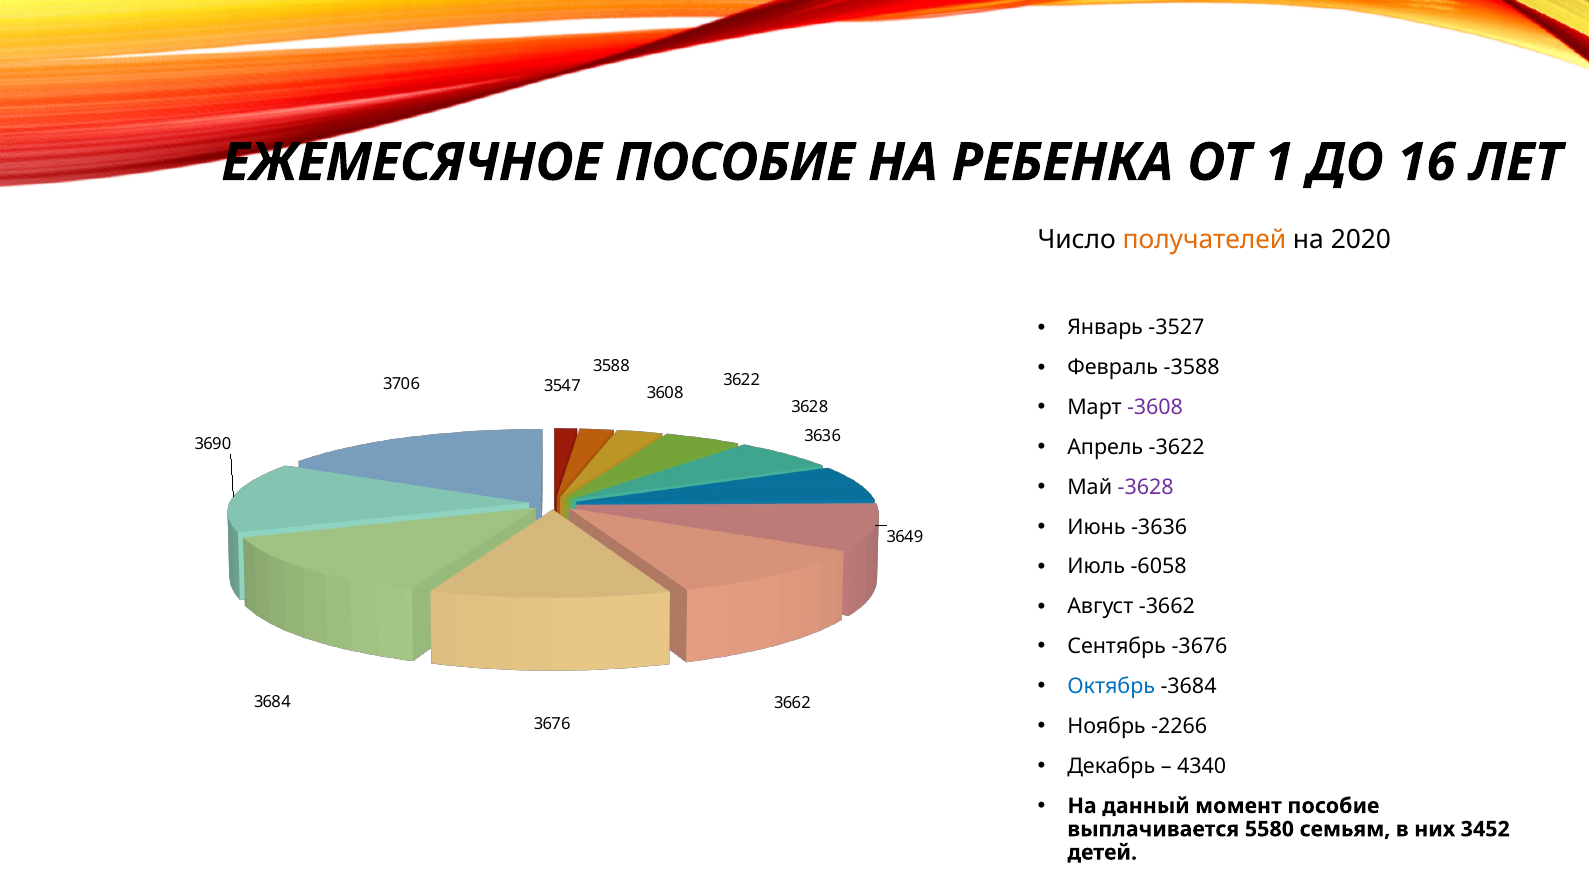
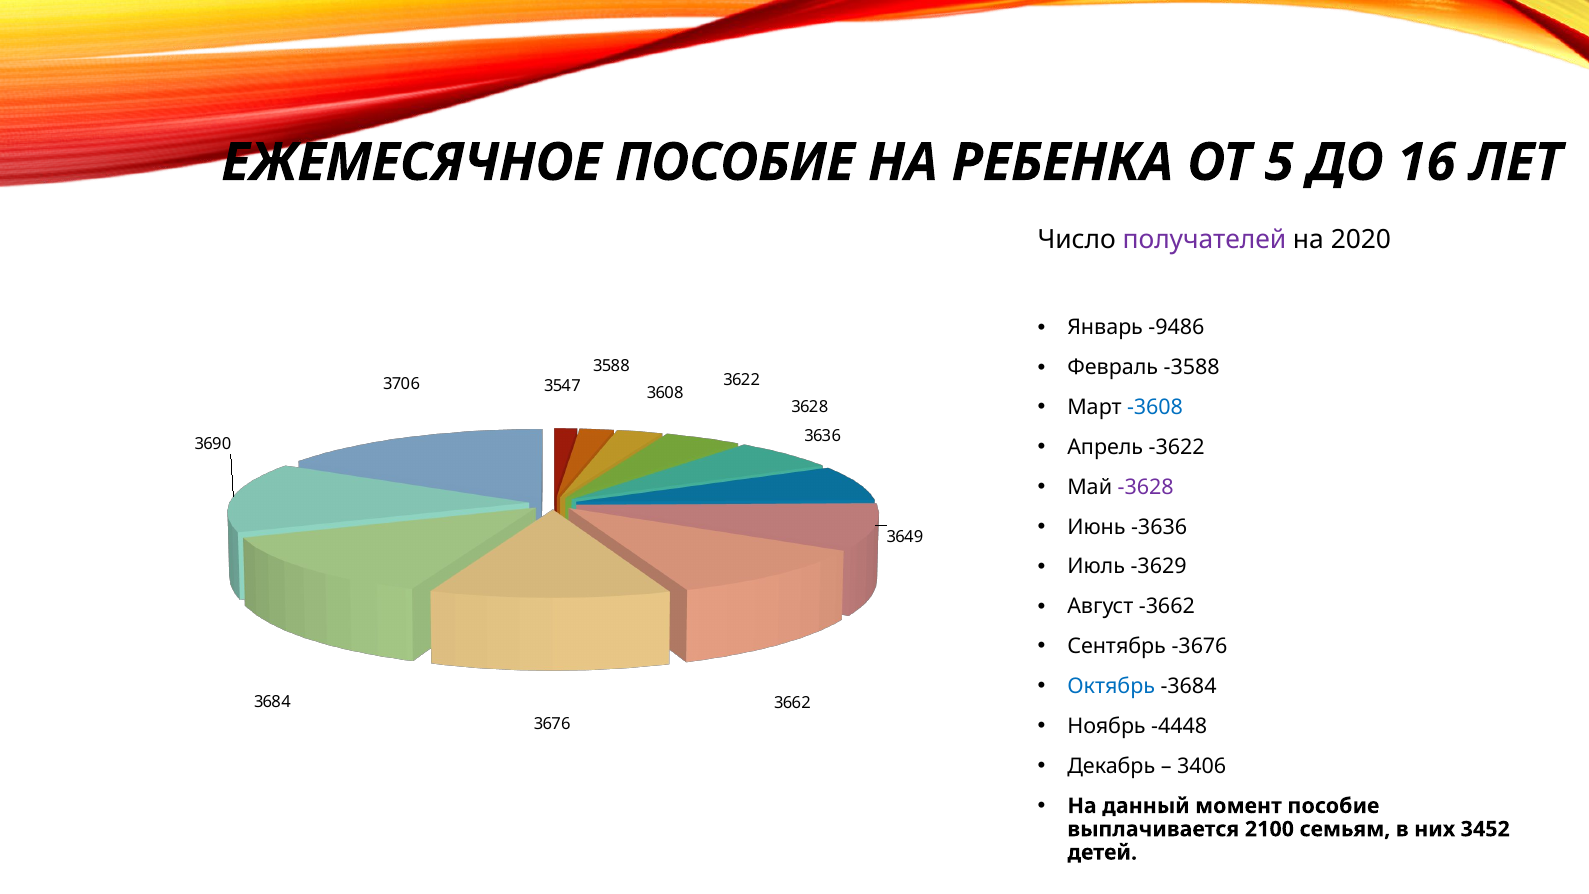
1: 1 -> 5 (1279, 163)
получателей colour: orange -> purple (1204, 240)
-3527: -3527 -> -9486 (1177, 328)
-3608 colour: purple -> blue (1155, 407)
-6058: -6058 -> -3629 (1159, 567)
-2266: -2266 -> -4448 (1179, 726)
4340: 4340 -> 3406 (1202, 766)
5580: 5580 -> 2100 (1269, 829)
